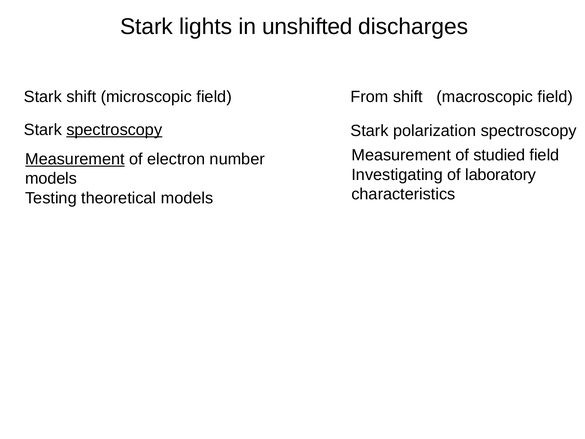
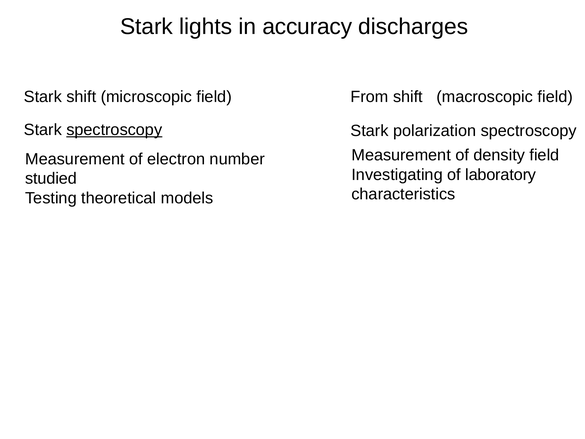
unshifted: unshifted -> accuracy (307, 27)
studied: studied -> density (499, 155)
Measurement underline: present -> none (75, 159)
models: models -> studied (51, 179)
